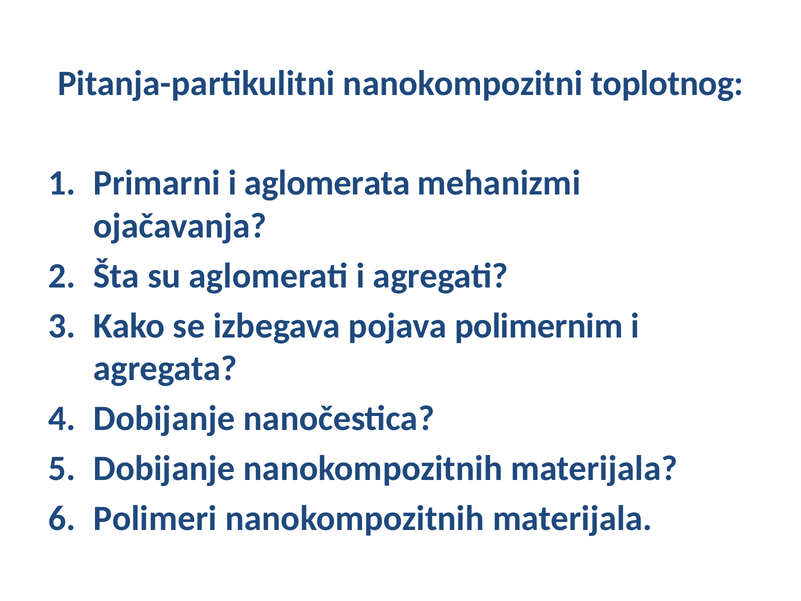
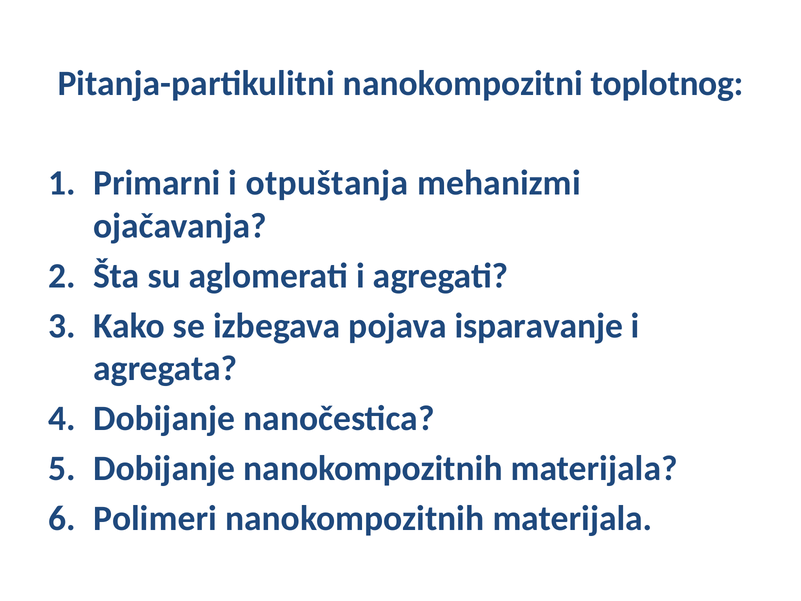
aglomerata: aglomerata -> otpuštanja (327, 183)
polimernim: polimernim -> isparavanje (539, 326)
